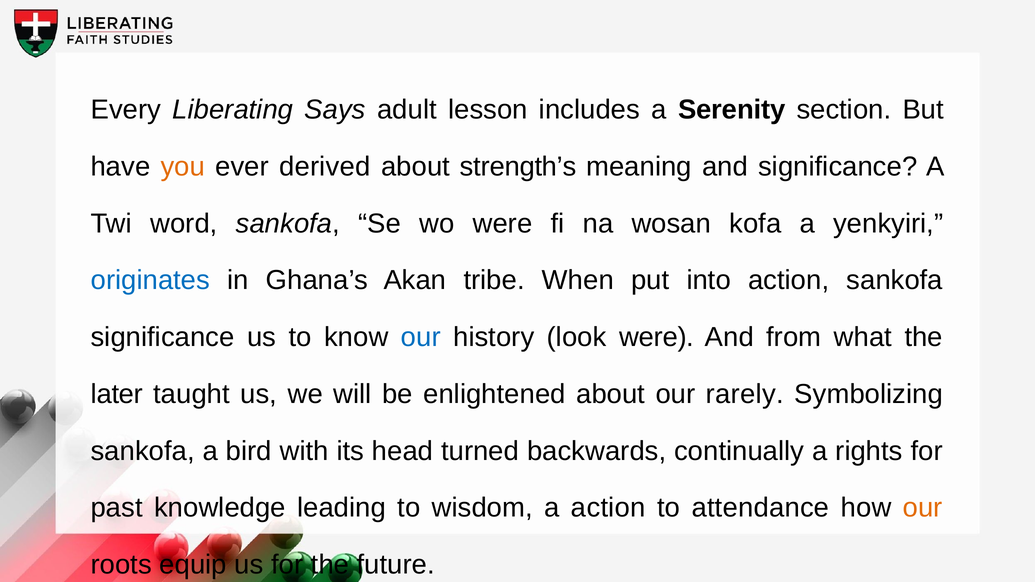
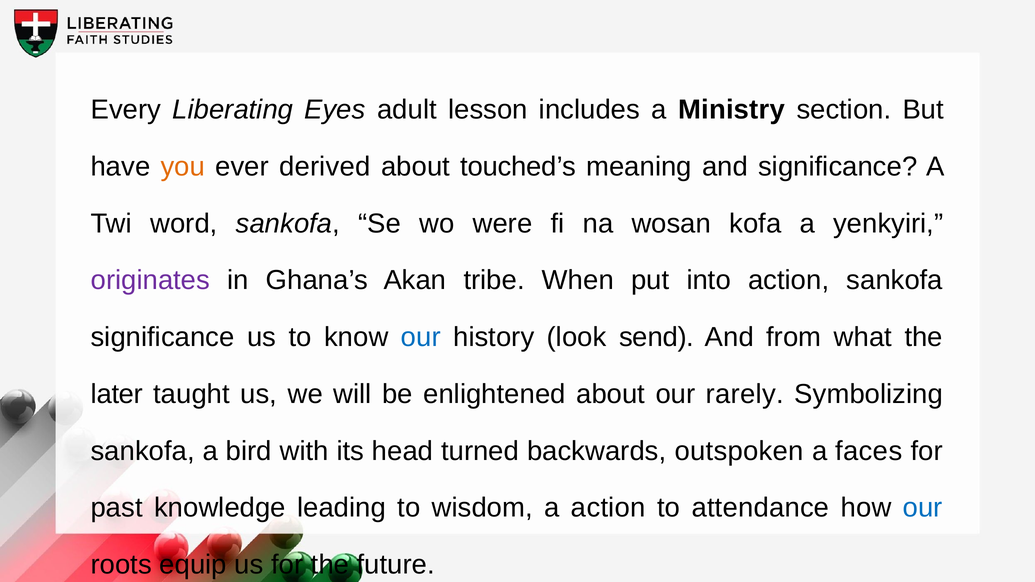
Says: Says -> Eyes (335, 110)
Serenity: Serenity -> Ministry (732, 110)
strength’s: strength’s -> touched’s (518, 167)
originates colour: blue -> purple (150, 280)
look were: were -> send (657, 337)
continually: continually -> outspoken (739, 451)
rights: rights -> faces (869, 451)
our colour: orange -> blue (923, 508)
